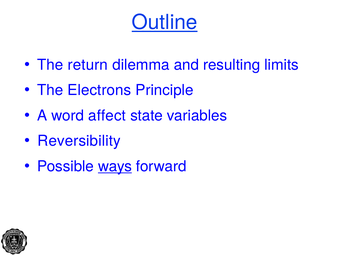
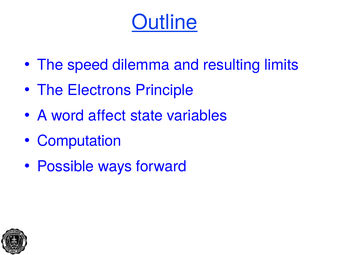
return: return -> speed (88, 65)
Reversibility: Reversibility -> Computation (79, 141)
ways underline: present -> none (115, 166)
